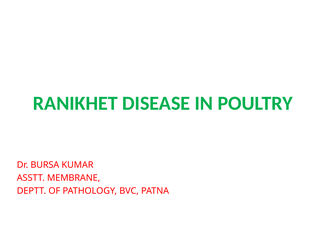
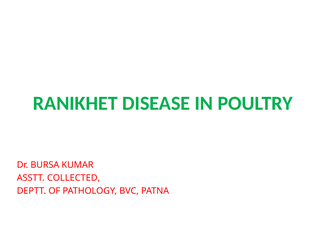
MEMBRANE: MEMBRANE -> COLLECTED (74, 178)
